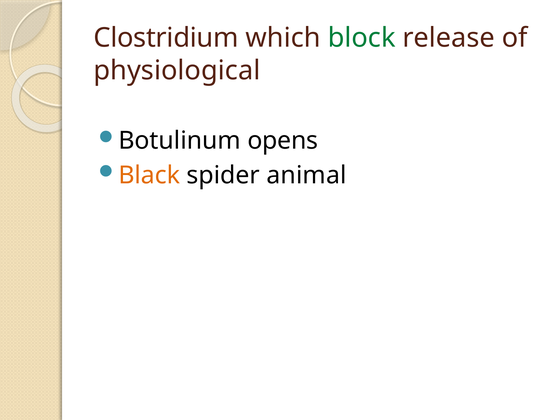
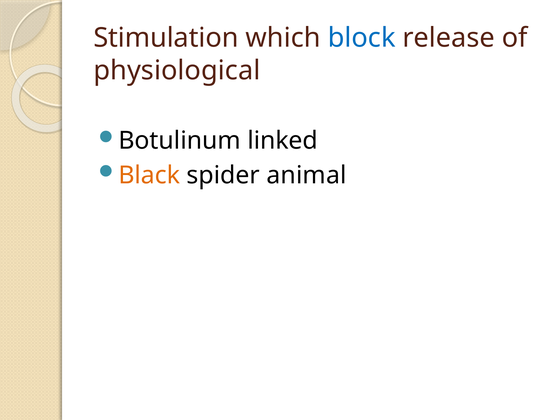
Clostridium: Clostridium -> Stimulation (166, 38)
block colour: green -> blue (362, 38)
opens: opens -> linked (283, 141)
